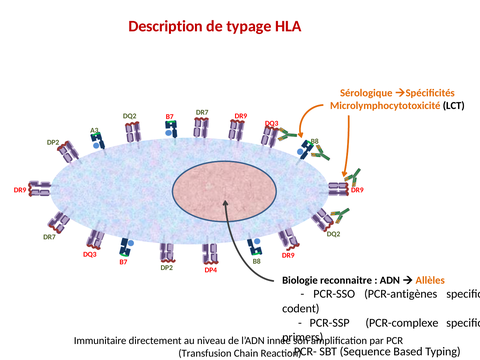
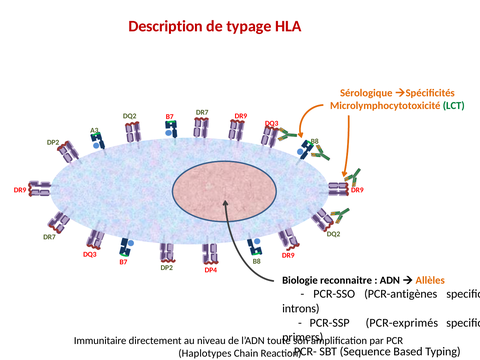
LCT colour: black -> green (454, 106)
codent: codent -> introns (301, 308)
PCR-complexe: PCR-complexe -> PCR-exprimés (402, 323)
innée: innée -> toute (279, 341)
Transfusion: Transfusion -> Haplotypes (205, 353)
